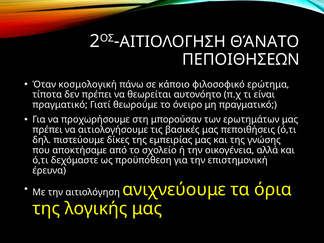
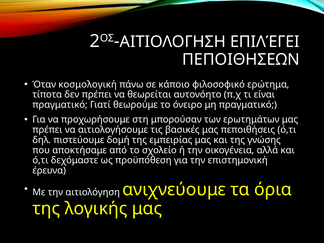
ΘΆΝΑΤΟ: ΘΆΝΑΤΟ -> ΕΠΙΛΈΓΕΙ (265, 42)
δίκες: δίκες -> δομή (118, 140)
